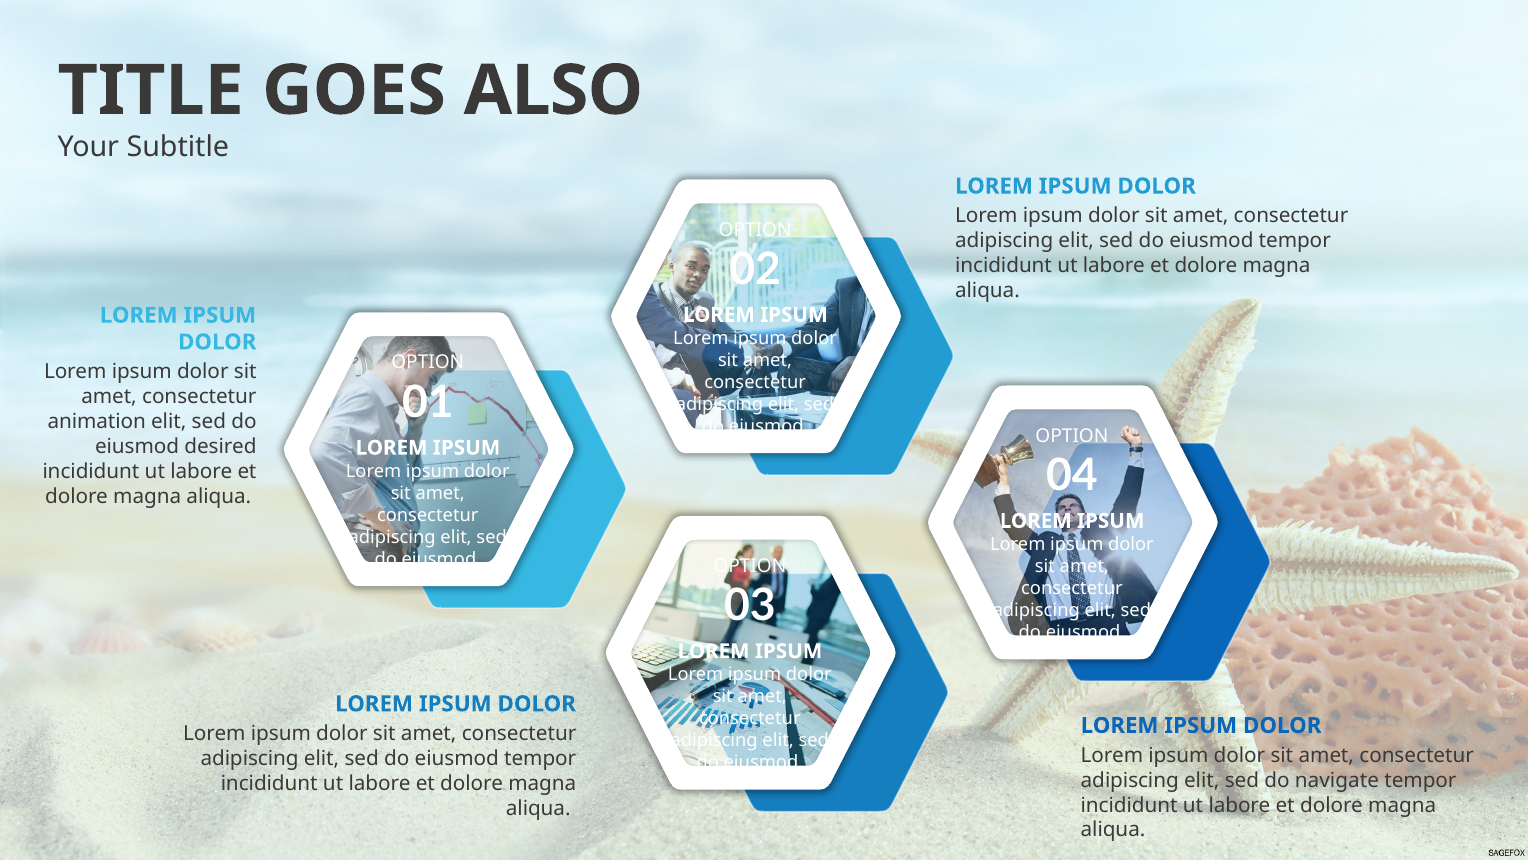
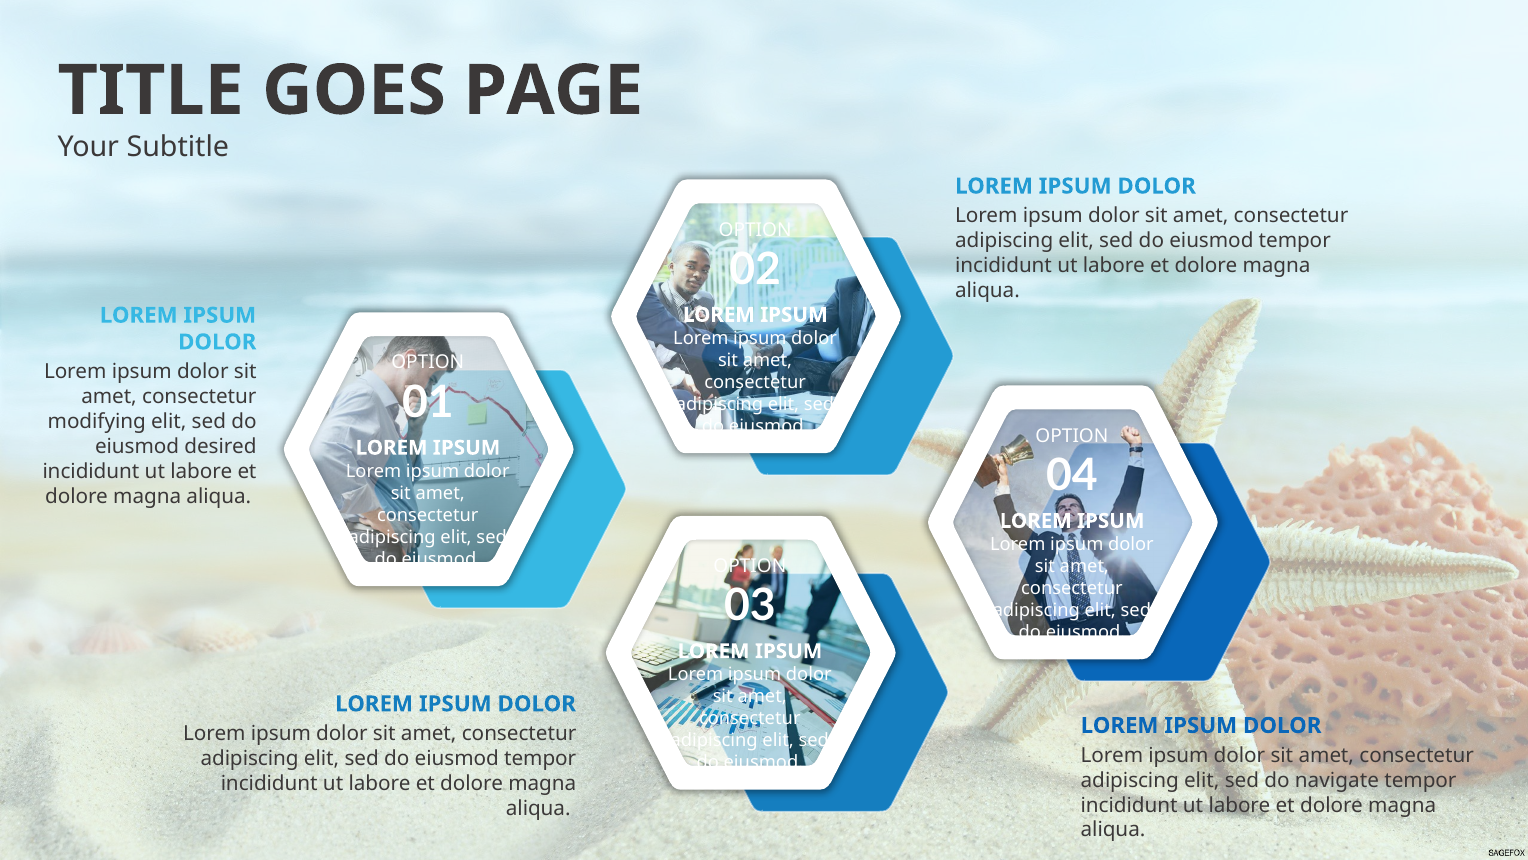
ALSO: ALSO -> PAGE (553, 91)
animation: animation -> modifying (97, 421)
